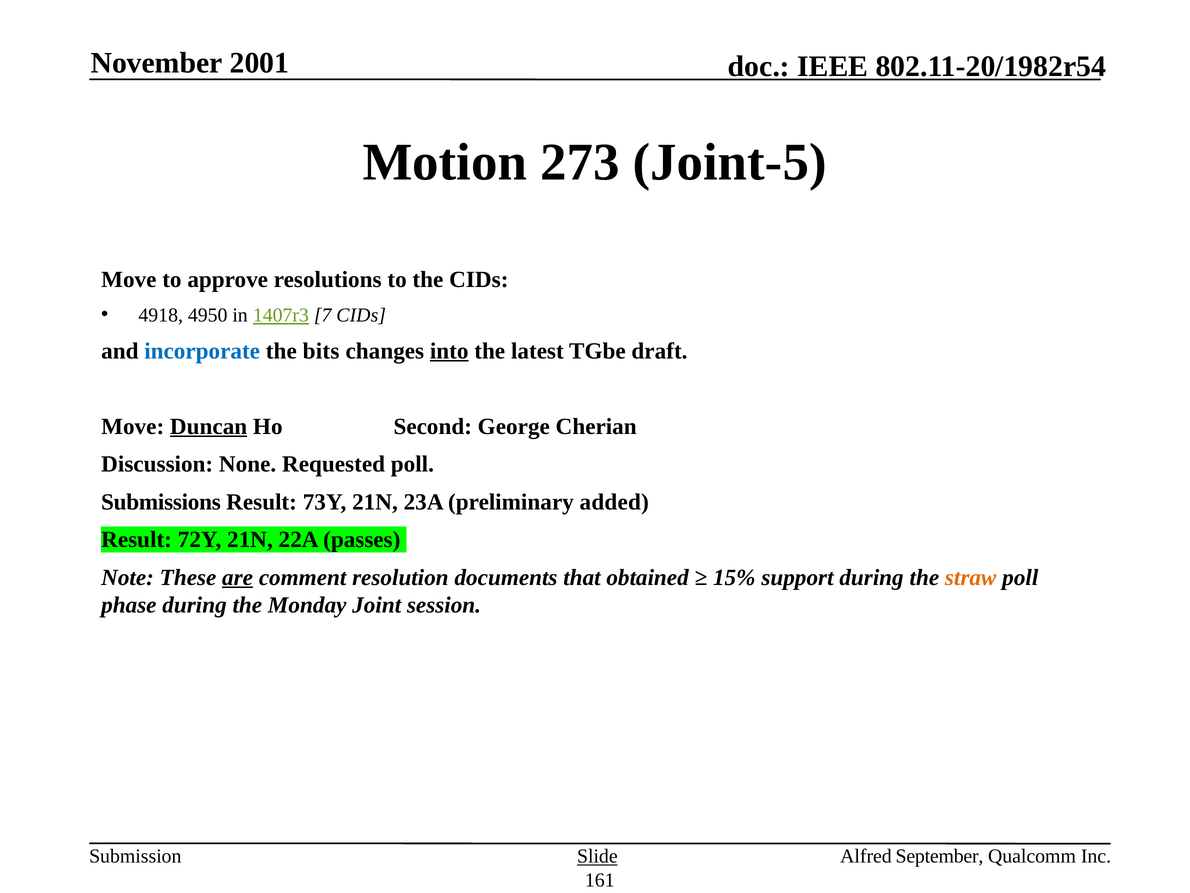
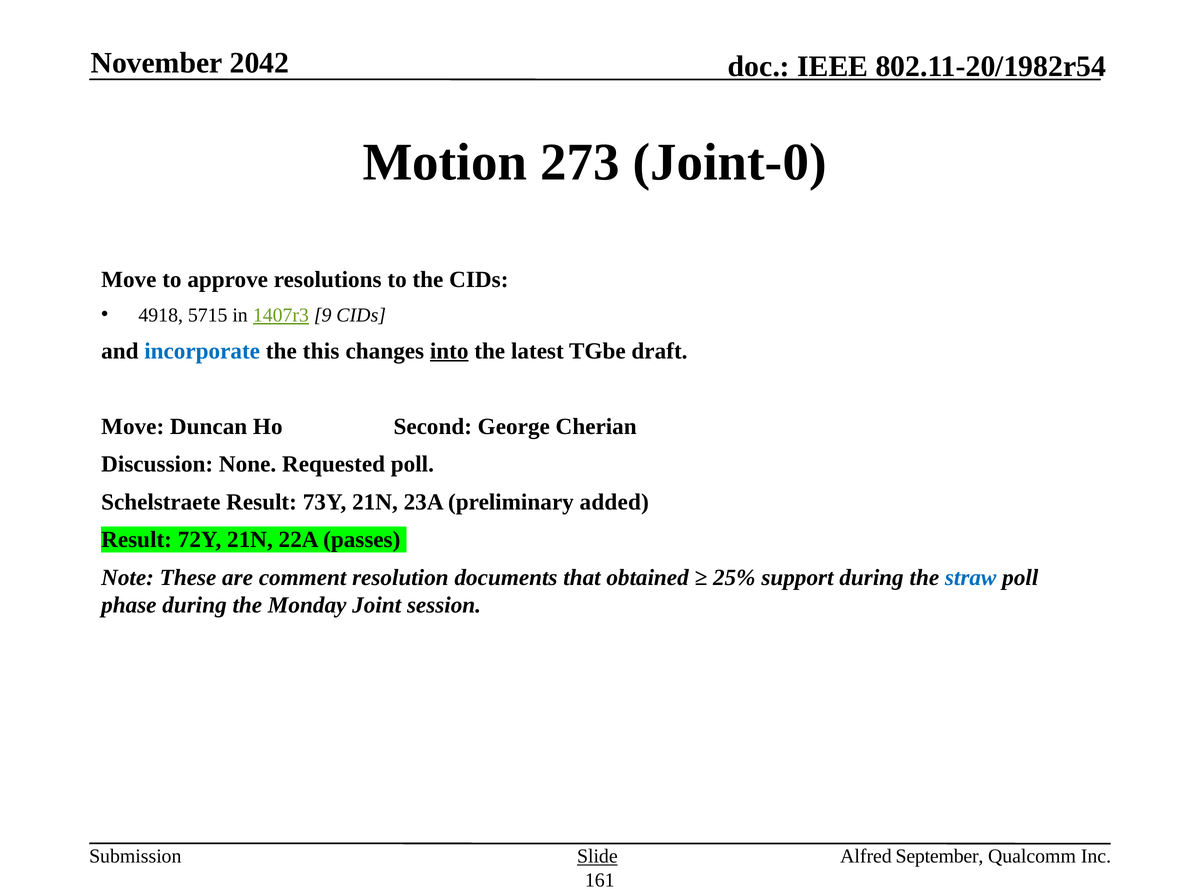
2001: 2001 -> 2042 (259, 63)
Joint-5: Joint-5 -> Joint-0 (730, 162)
4950: 4950 -> 5715 (208, 315)
7: 7 -> 9 (323, 315)
bits: bits -> this (321, 351)
Duncan underline: present -> none (209, 426)
Submissions: Submissions -> Schelstraete (161, 502)
are underline: present -> none (237, 577)
15%: 15% -> 25% (734, 577)
straw colour: orange -> blue (971, 577)
